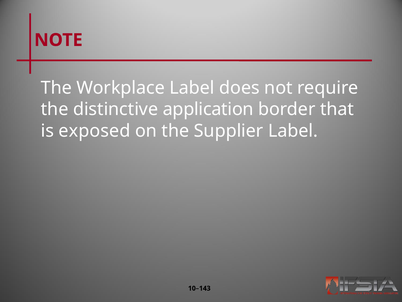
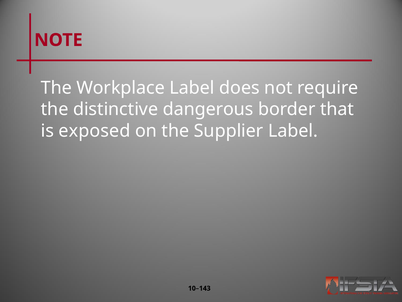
application: application -> dangerous (208, 109)
